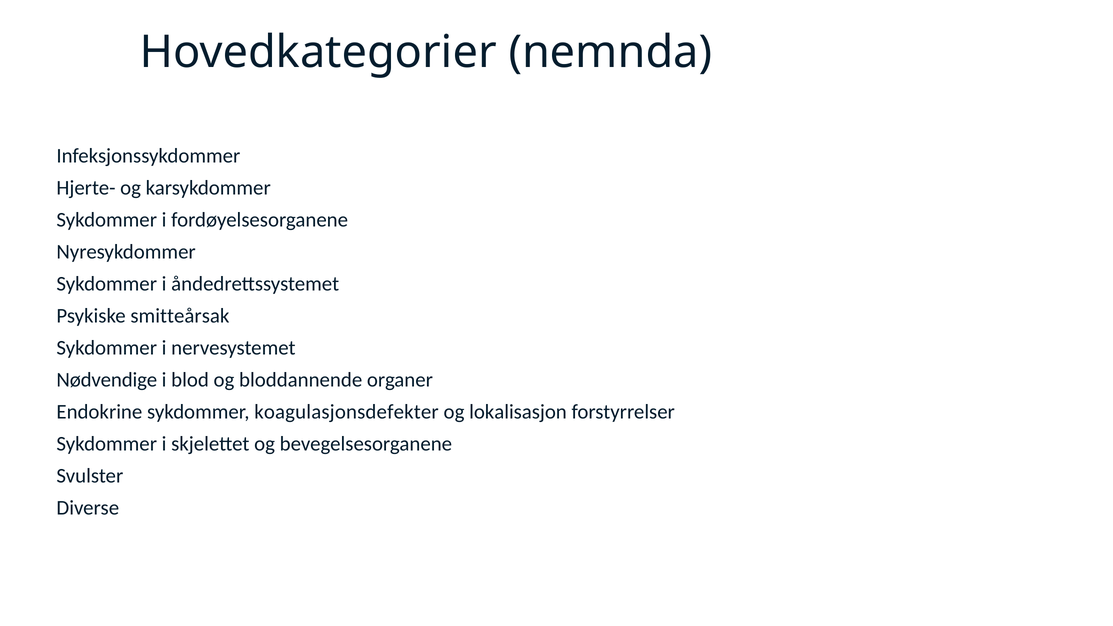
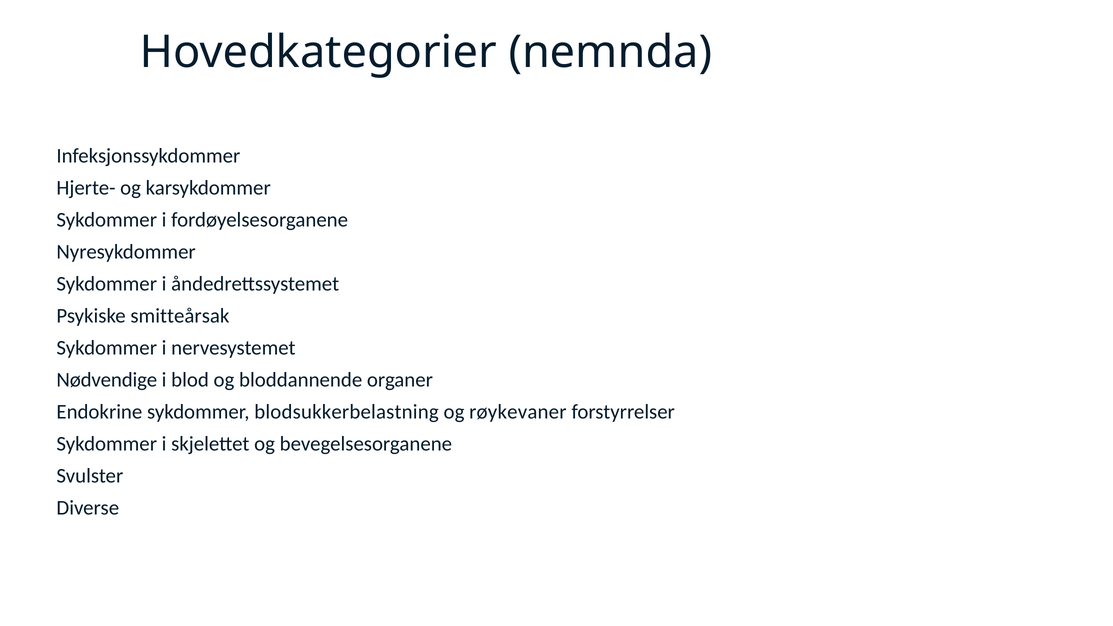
koagulasjonsdefekter: koagulasjonsdefekter -> blodsukkerbelastning (347, 412)
lokalisasjon: lokalisasjon -> røykevaner (518, 412)
